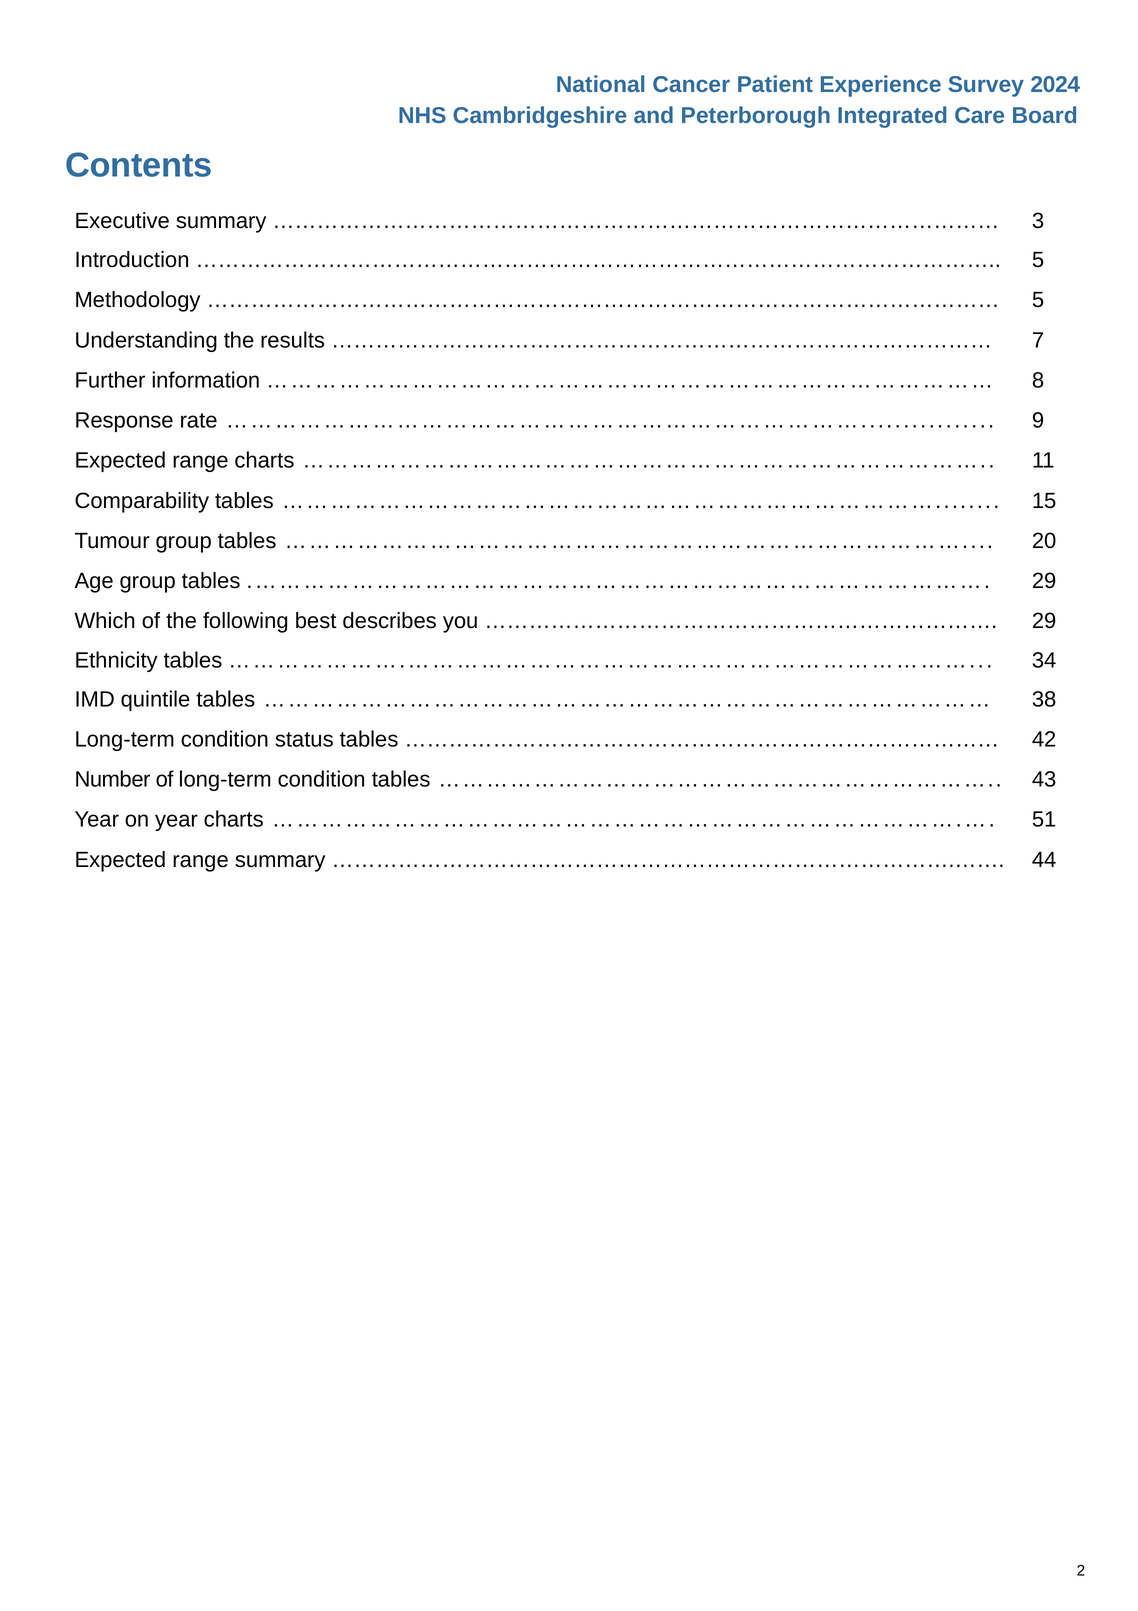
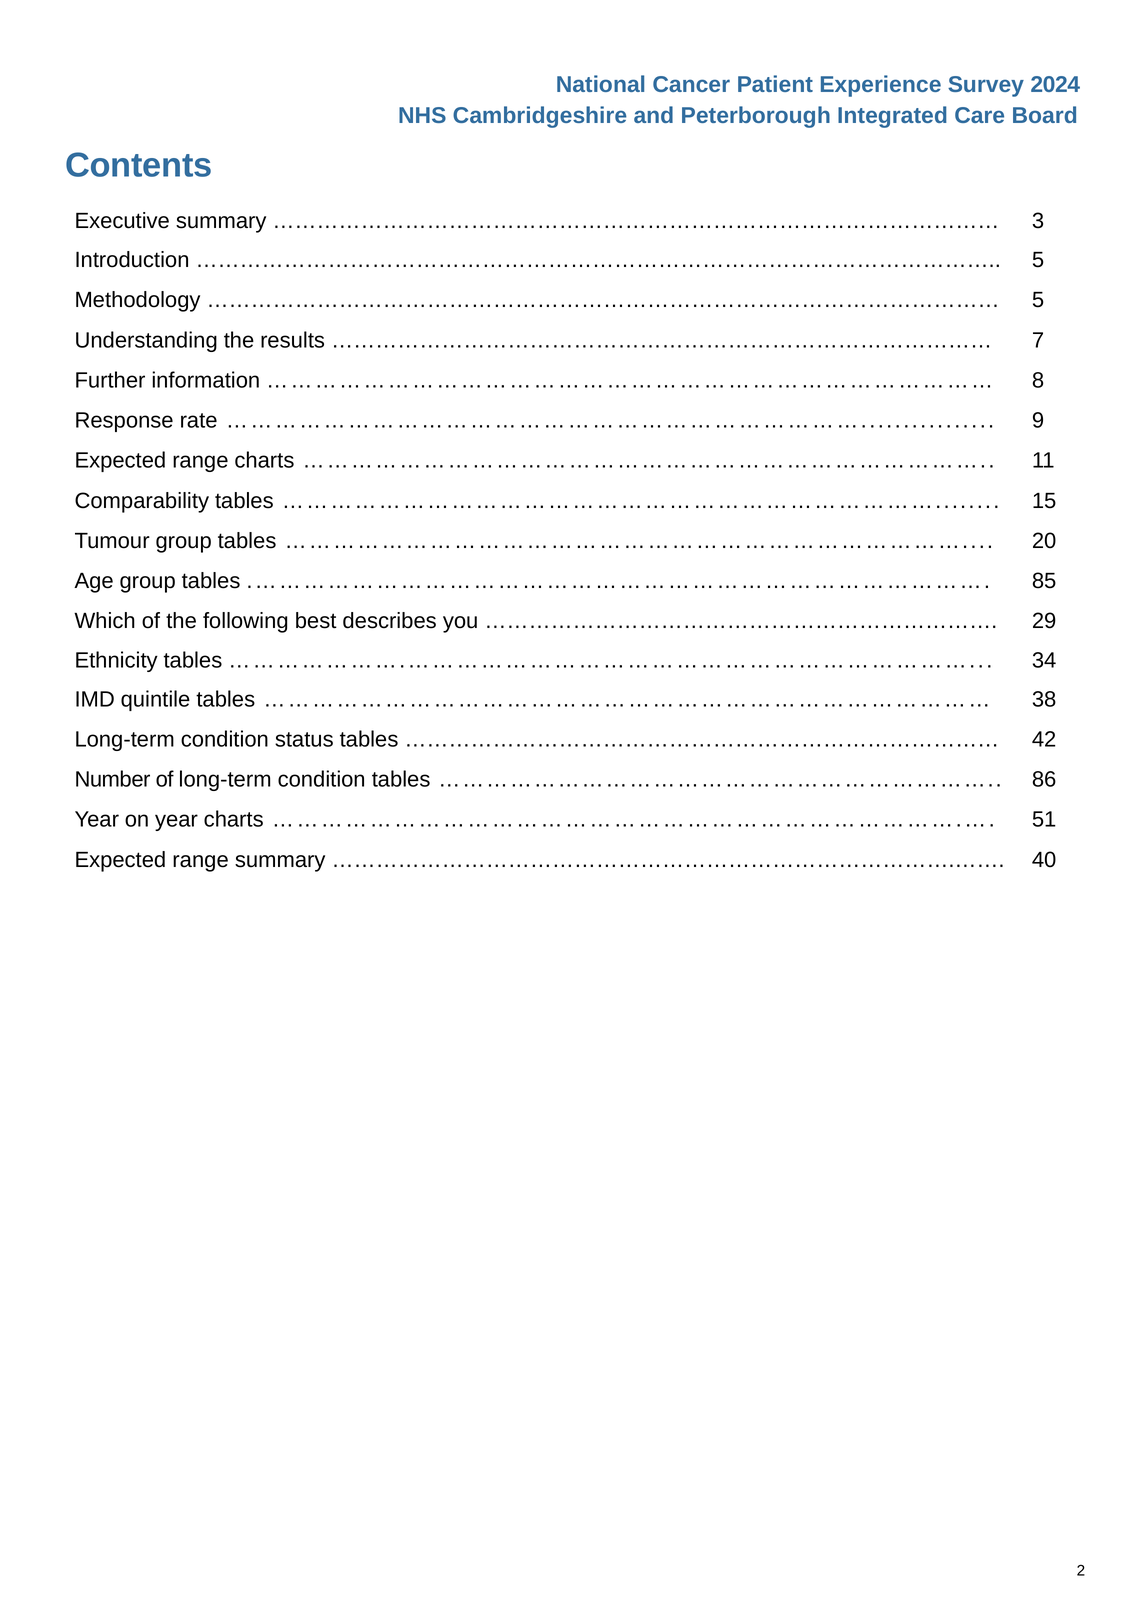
29: 29 -> 85 (1044, 581)
43: 43 -> 86 (1044, 779)
44: 44 -> 40 (1044, 860)
